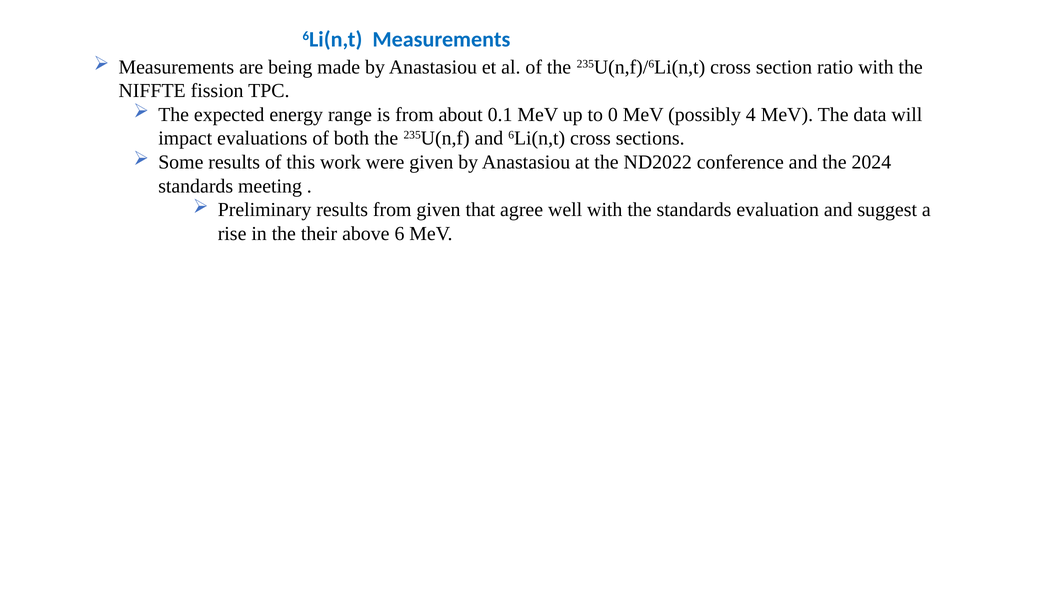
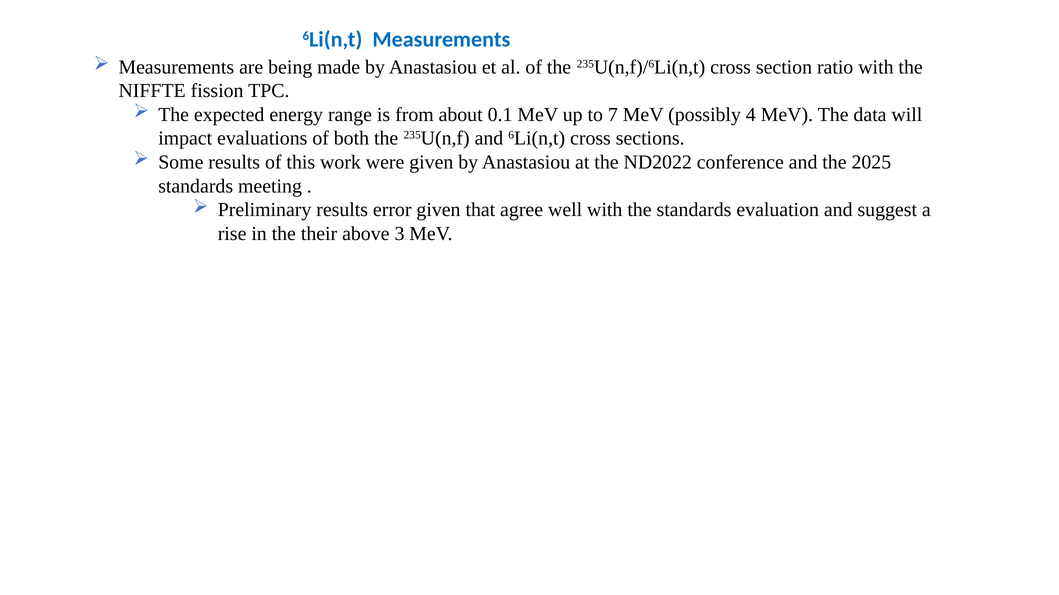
0: 0 -> 7 (613, 115)
2024: 2024 -> 2025 (871, 162)
results from: from -> error (392, 210)
6: 6 -> 3 (400, 234)
